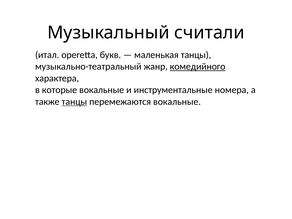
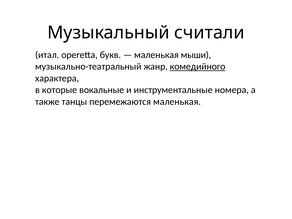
маленькая танцы: танцы -> мыши (196, 55)
танцы underline: present -> none (74, 102)
перемежаются вокальные: вокальные -> маленькая (177, 102)
